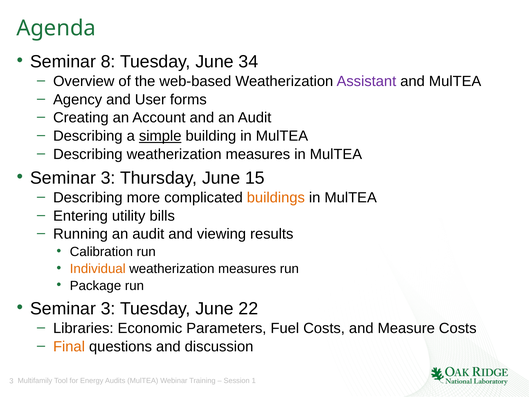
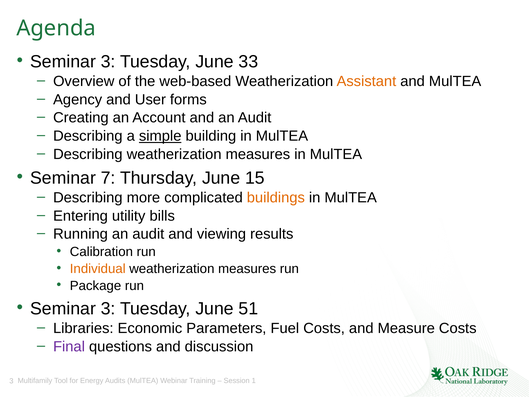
8: 8 -> 3 (108, 62)
34: 34 -> 33 (248, 62)
Assistant colour: purple -> orange (366, 81)
3: 3 -> 7 (108, 178)
22: 22 -> 51 (248, 308)
Final colour: orange -> purple (69, 346)
